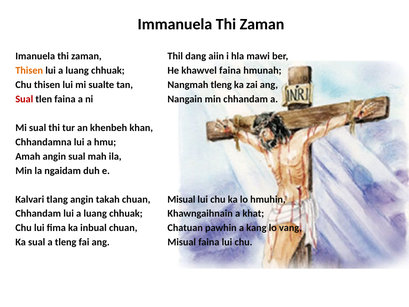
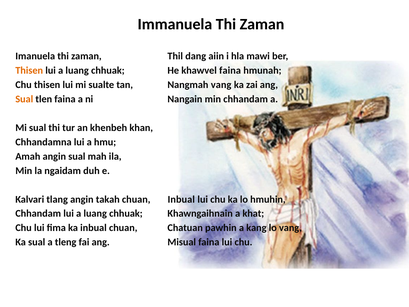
Nangmah tleng: tleng -> vang (221, 85)
Sual colour: red -> orange (24, 99)
Misual: Misual -> Inbual (181, 199)
